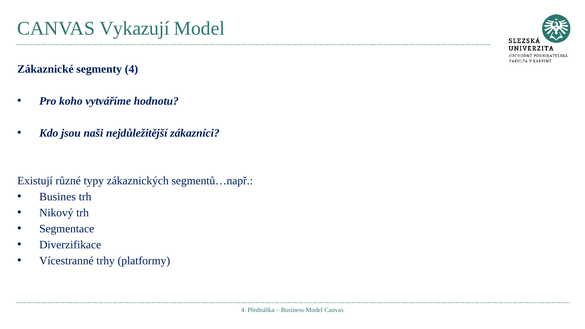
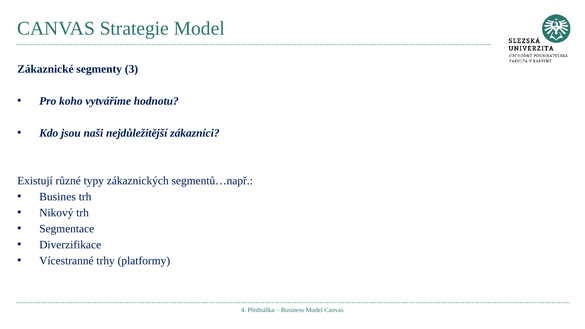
Vykazují: Vykazují -> Strategie (134, 28)
segmenty 4: 4 -> 3 (131, 69)
